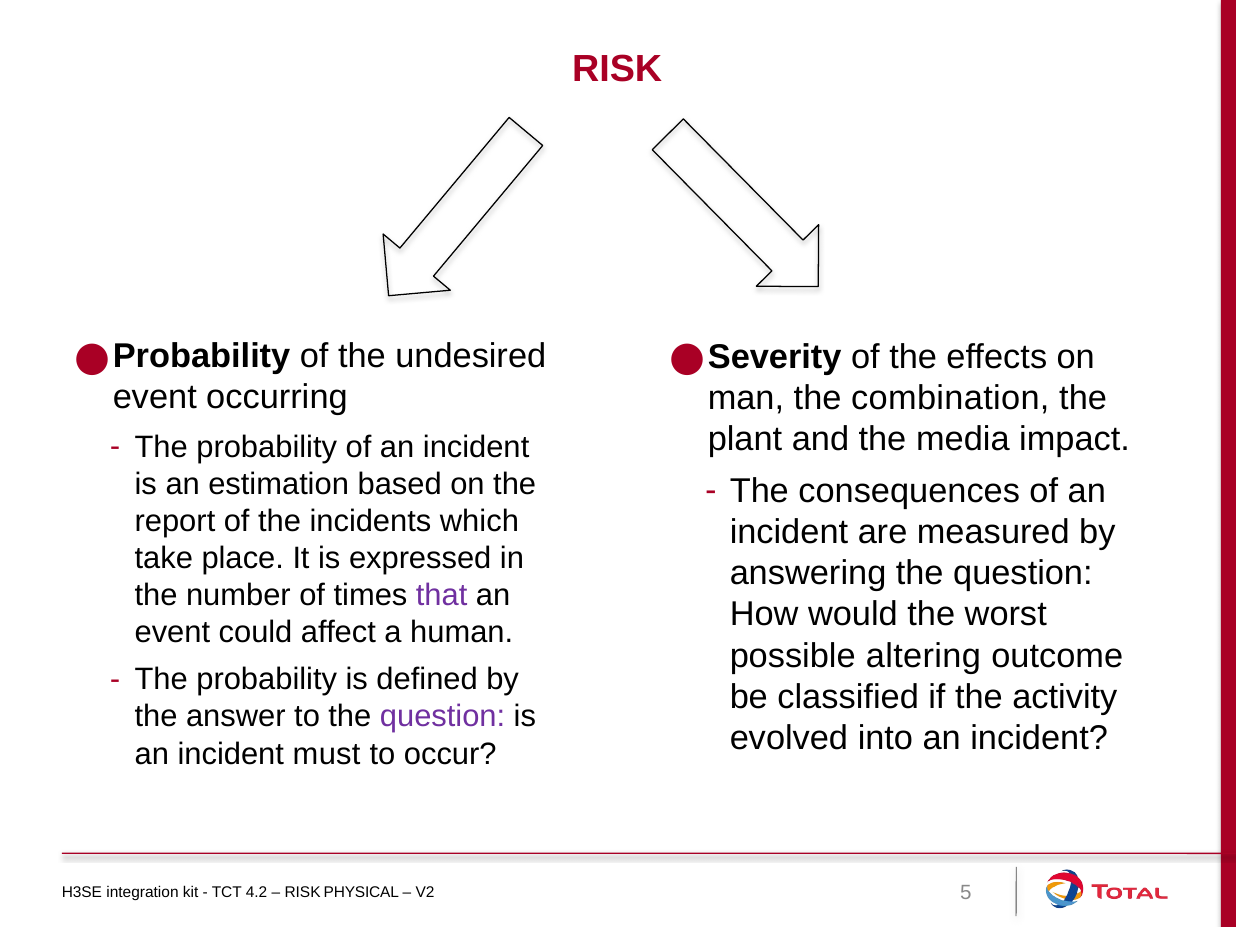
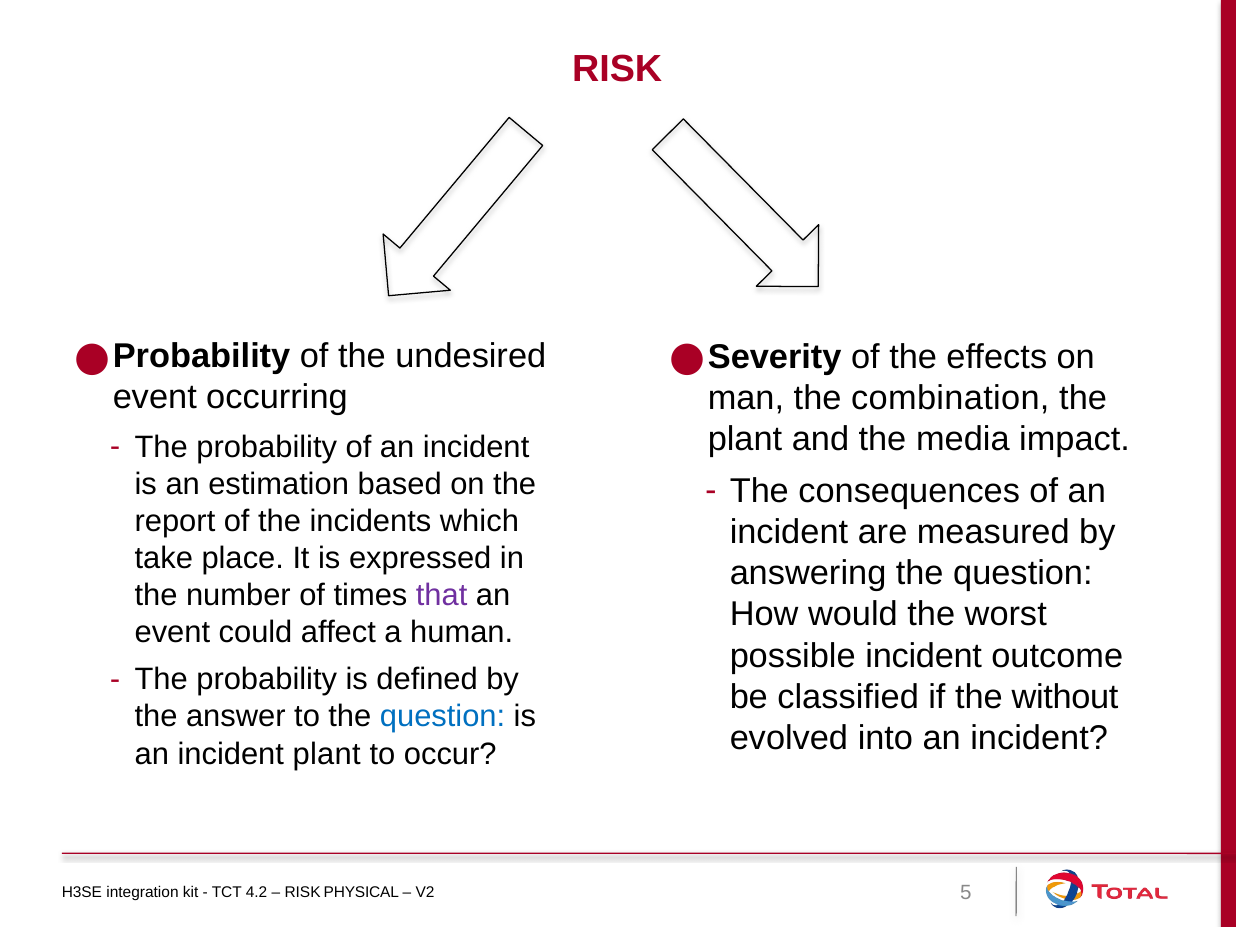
possible altering: altering -> incident (924, 656)
activity: activity -> without (1065, 697)
question colour: purple -> blue (443, 717)
incident must: must -> plant (327, 754)
